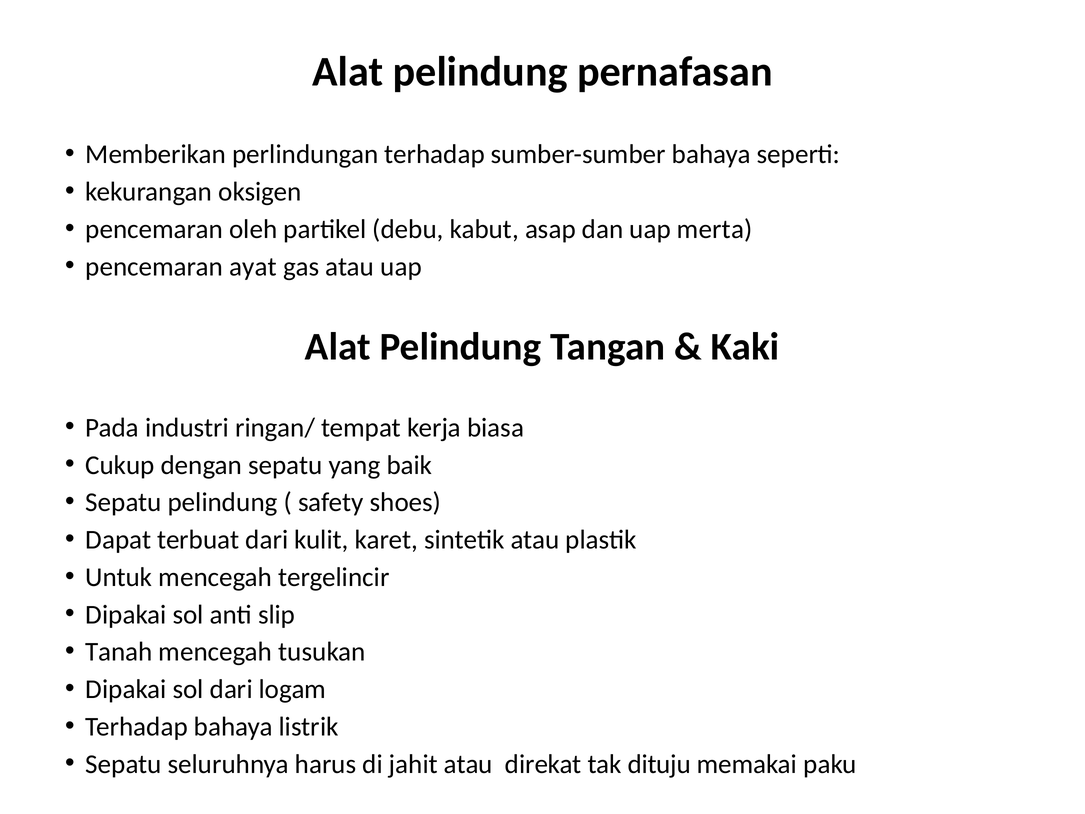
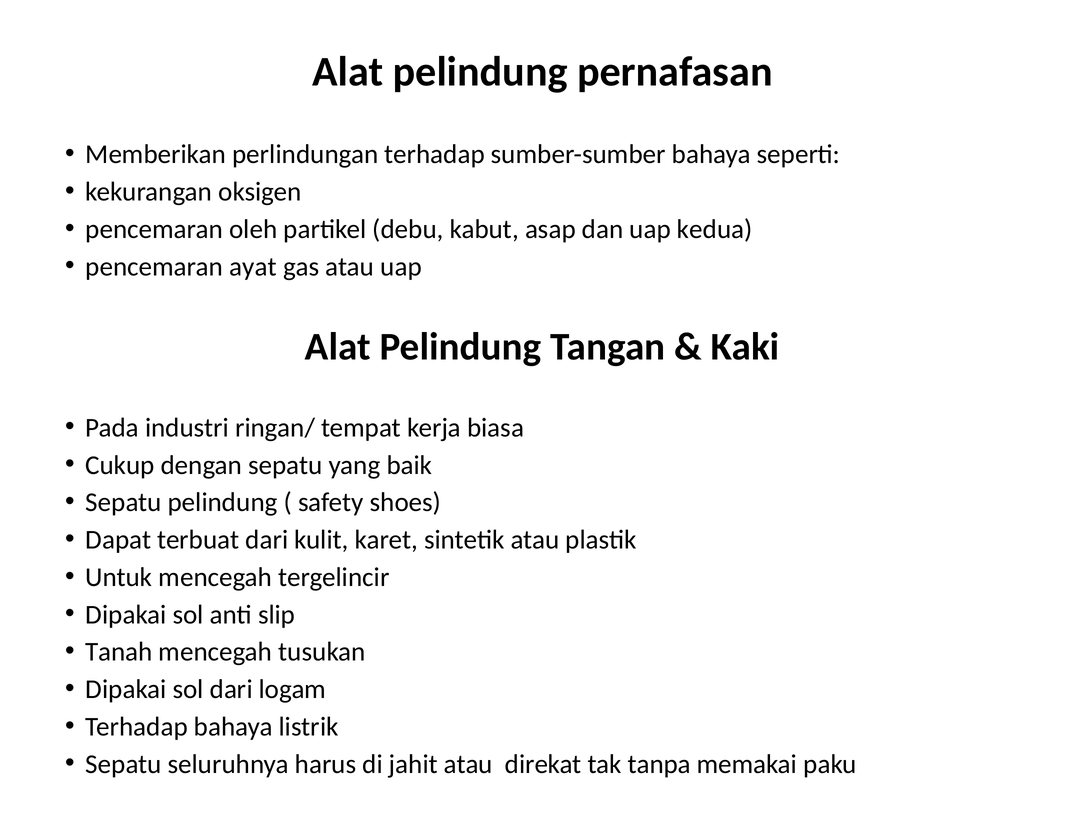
merta: merta -> kedua (715, 229)
dituju: dituju -> tanpa (659, 764)
